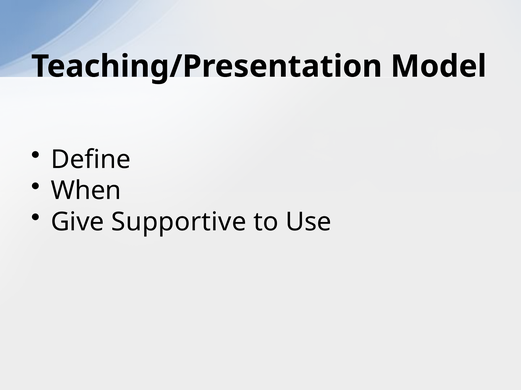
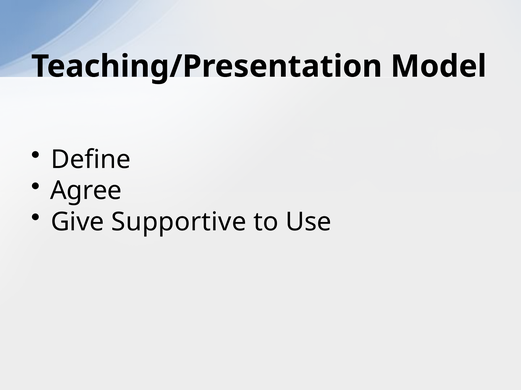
When: When -> Agree (86, 191)
